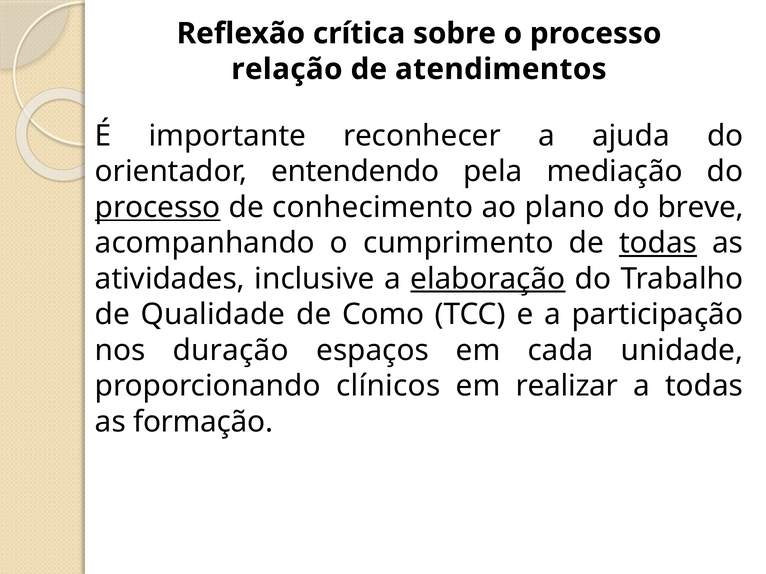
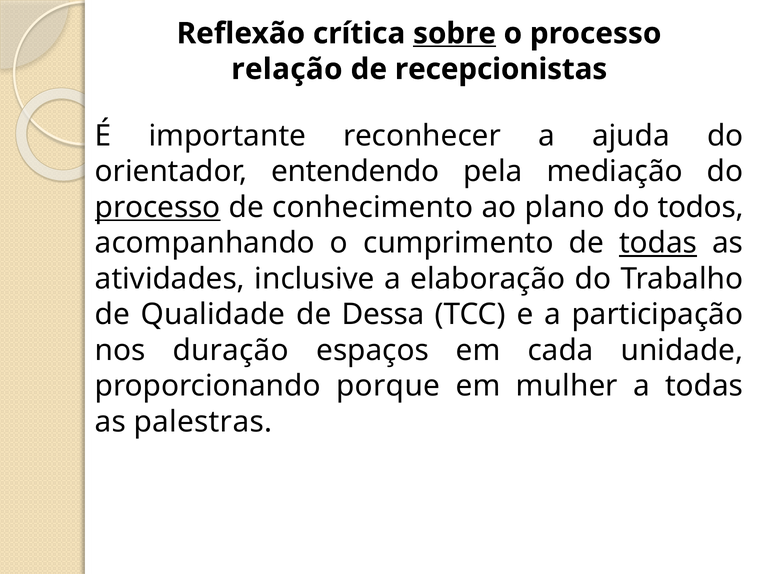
sobre underline: none -> present (455, 33)
atendimentos: atendimentos -> recepcionistas (501, 69)
breve: breve -> todos (701, 208)
elaboração underline: present -> none (488, 279)
Como: Como -> Dessa (383, 315)
clínicos: clínicos -> porque (388, 386)
realizar: realizar -> mulher (567, 386)
formação: formação -> palestras (203, 422)
